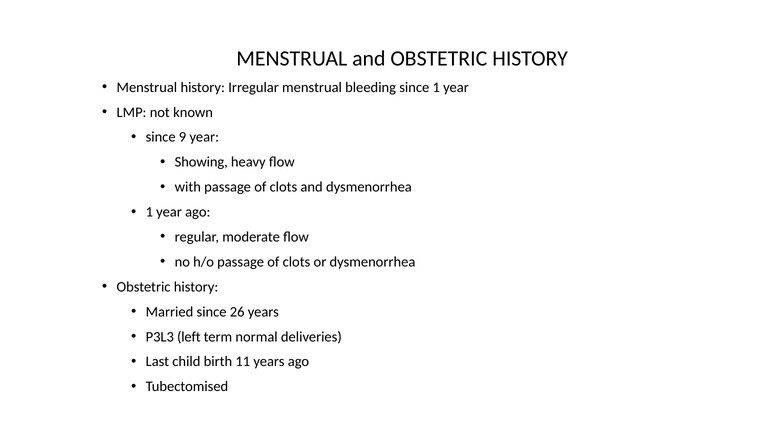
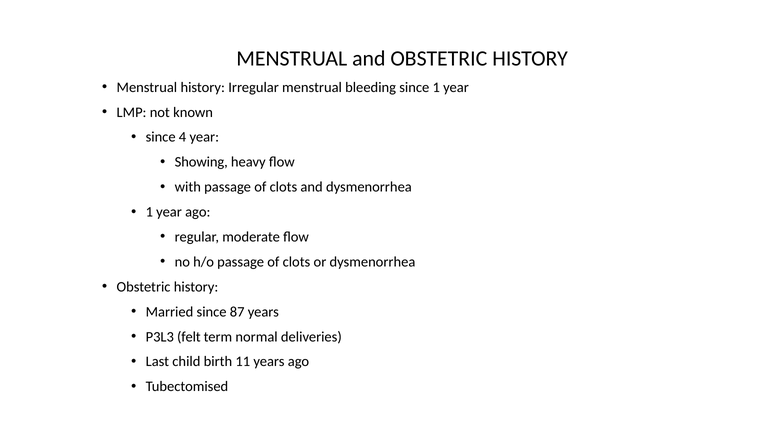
9: 9 -> 4 (183, 137)
26: 26 -> 87 (237, 312)
left: left -> felt (189, 337)
